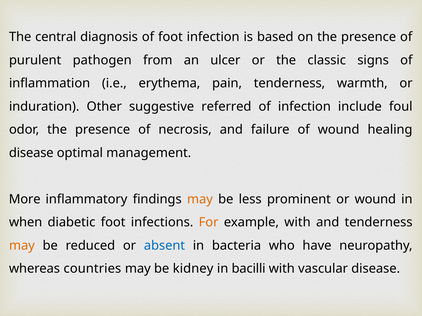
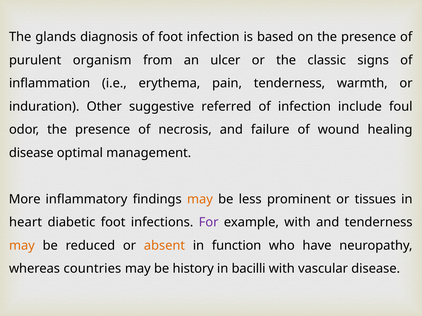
central: central -> glands (56, 37)
pathogen: pathogen -> organism (102, 60)
or wound: wound -> tissues (375, 199)
when: when -> heart (26, 223)
For colour: orange -> purple (209, 223)
absent colour: blue -> orange (164, 246)
bacteria: bacteria -> function (237, 246)
kidney: kidney -> history (193, 269)
